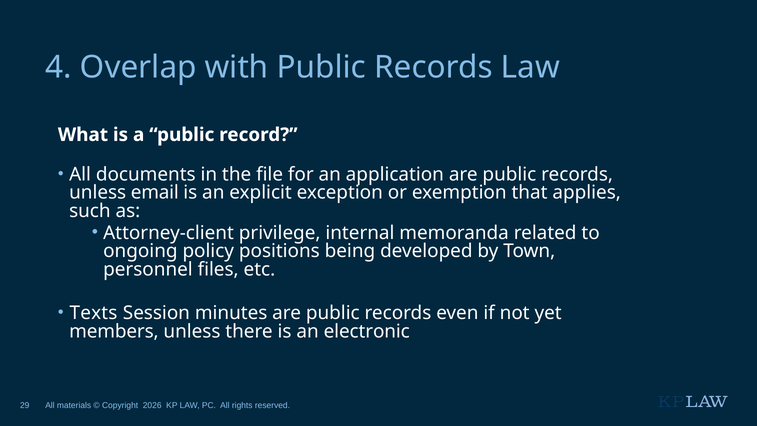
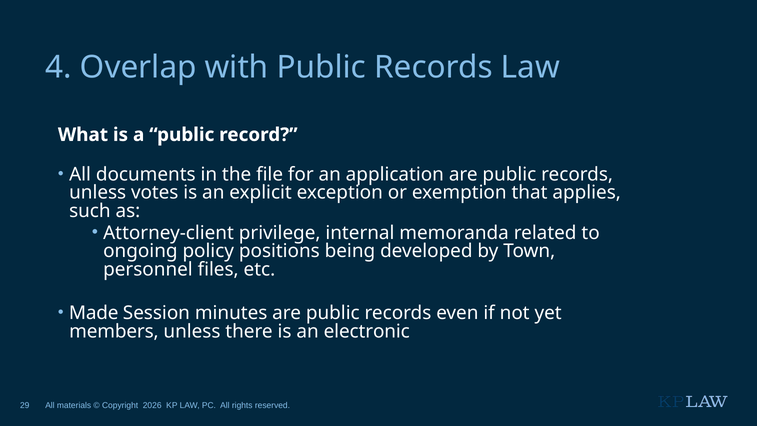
email: email -> votes (155, 193)
Texts: Texts -> Made (94, 313)
